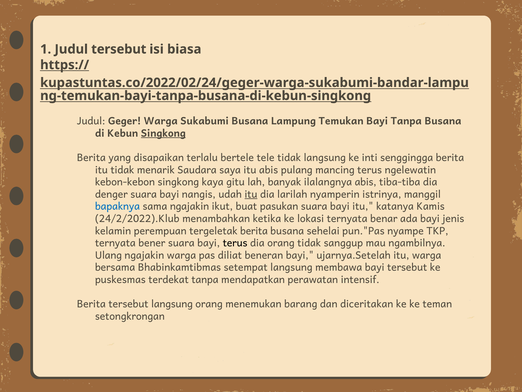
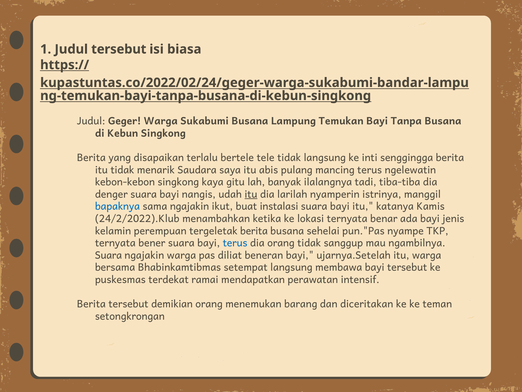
Singkong underline: present -> none (163, 133)
ilalangnya abis: abis -> tadi (366, 182)
pasukan: pasukan -> instalasi (279, 206)
terus colour: black -> blue (235, 243)
Ulang: Ulang -> Suara (108, 255)
terdekat tanpa: tanpa -> ramai (205, 279)
tersebut langsung: langsung -> demikian (172, 304)
